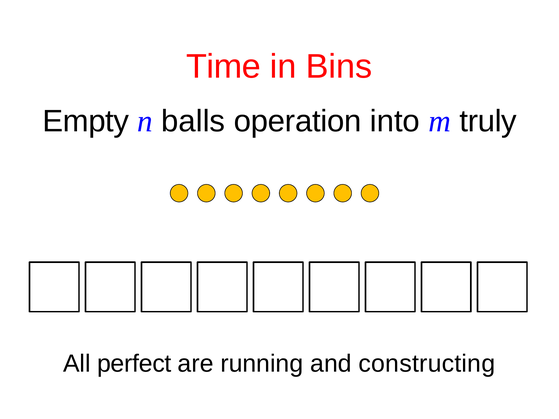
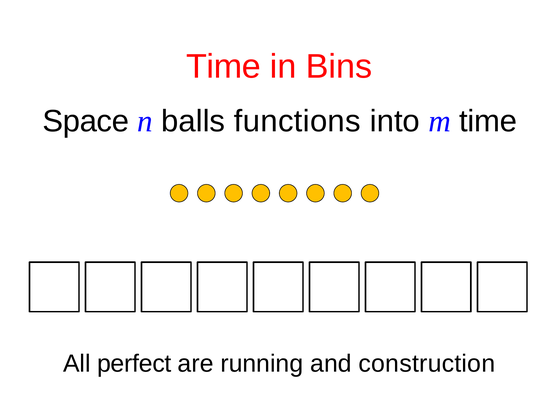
Empty: Empty -> Space (86, 121)
operation: operation -> functions (297, 121)
m truly: truly -> time (488, 121)
constructing: constructing -> construction (427, 364)
